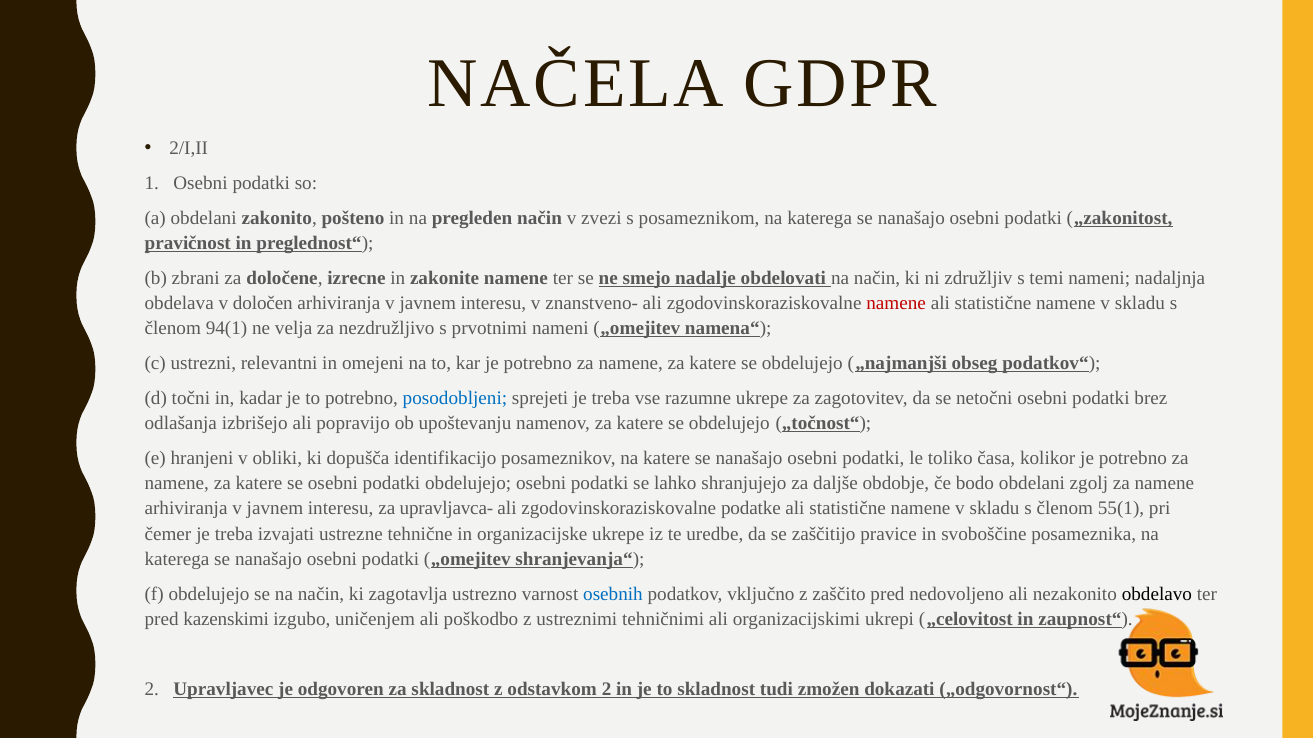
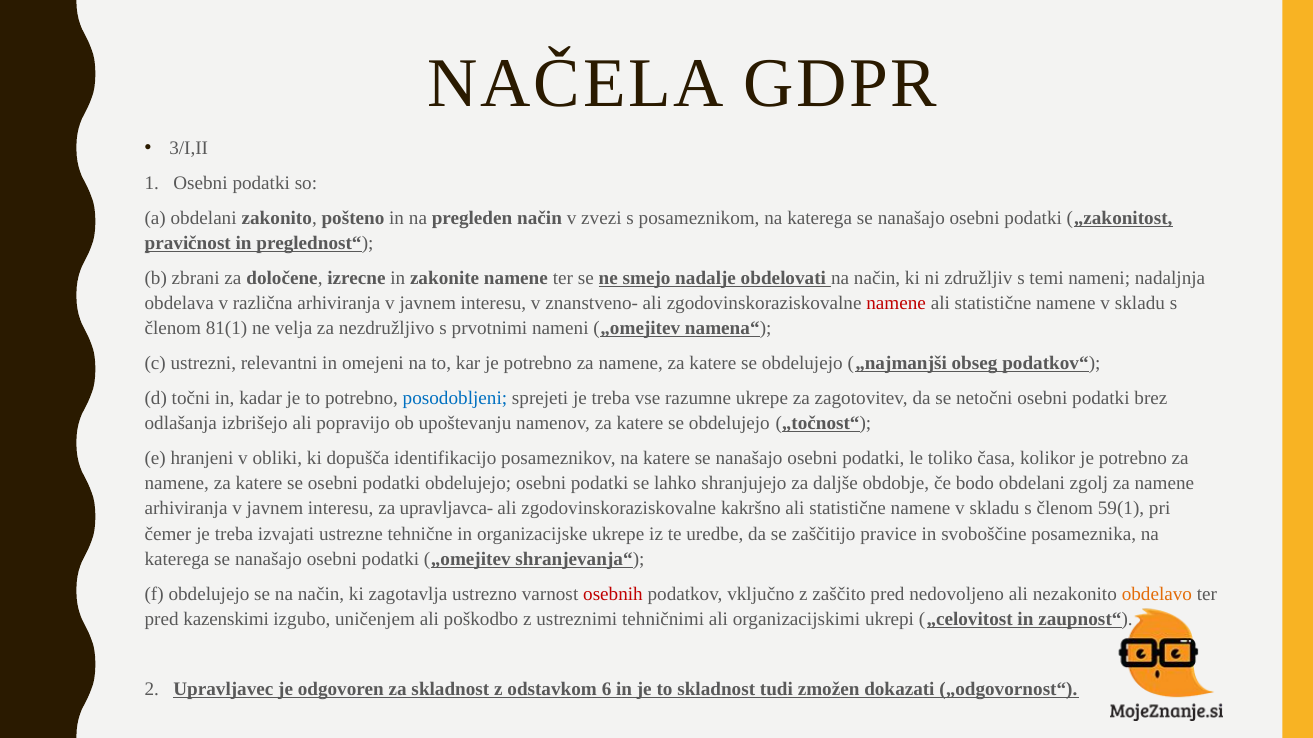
2/I,II: 2/I,II -> 3/I,II (189, 148)
določen: določen -> različna (263, 303)
94(1: 94(1 -> 81(1 (227, 329)
podatke: podatke -> kakršno (751, 509)
55(1: 55(1 -> 59(1 (1121, 509)
osebnih colour: blue -> red (613, 594)
obdelavo colour: black -> orange (1157, 594)
odstavkom 2: 2 -> 6 (607, 689)
